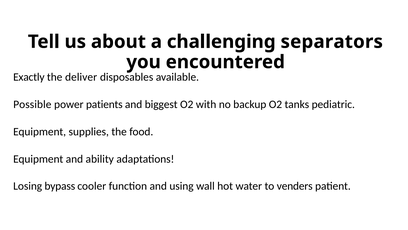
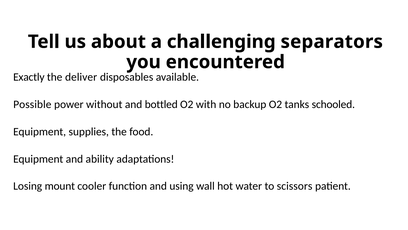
patients: patients -> without (104, 104)
biggest: biggest -> bottled (161, 104)
pediatric: pediatric -> schooled (333, 104)
bypass: bypass -> mount (60, 186)
venders: venders -> scissors (295, 186)
